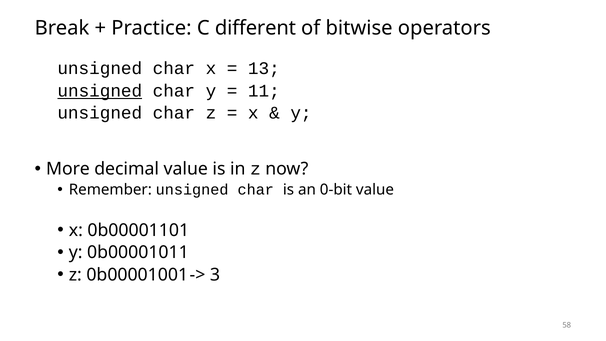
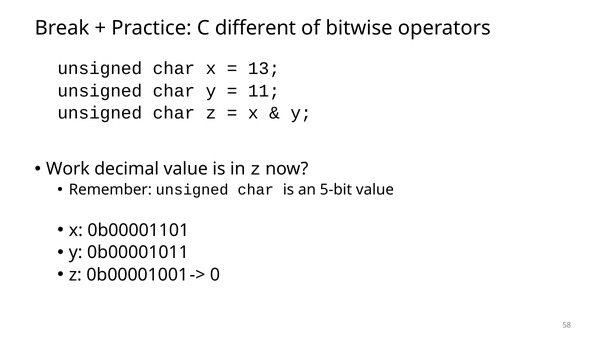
unsigned underline: present -> none (100, 91)
More: More -> Work (68, 169)
0-bit: 0-bit -> 5-bit (336, 190)
3: 3 -> 0 (215, 275)
